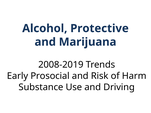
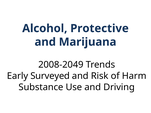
2008-2019: 2008-2019 -> 2008-2049 (61, 65)
Prosocial: Prosocial -> Surveyed (50, 76)
